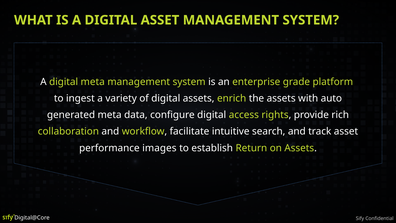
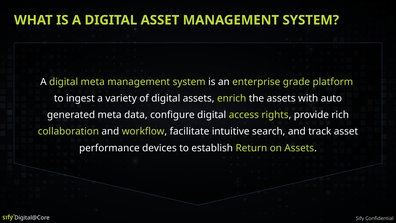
images: images -> devices (159, 148)
